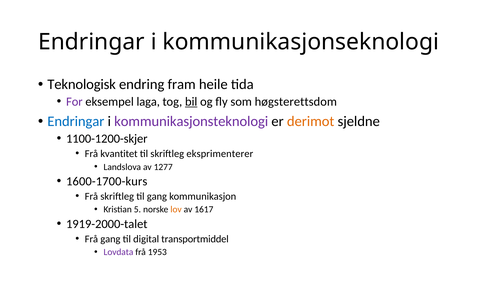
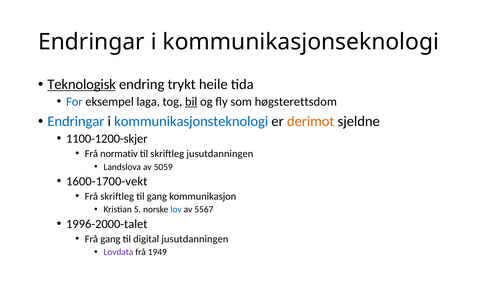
Teknologisk underline: none -> present (82, 84)
fram: fram -> trykt (182, 84)
For colour: purple -> blue (74, 102)
kommunikasjonsteknologi colour: purple -> blue (191, 121)
kvantitet: kvantitet -> normativ (119, 153)
skriftleg eksprimenterer: eksprimenterer -> jusutdanningen (220, 153)
1277: 1277 -> 5059 (163, 167)
1600-1700-kurs: 1600-1700-kurs -> 1600-1700-vekt (107, 181)
lov colour: orange -> blue (176, 209)
1617: 1617 -> 5567 (204, 209)
1919-2000-talet: 1919-2000-talet -> 1996-2000-talet (107, 224)
digital transportmiddel: transportmiddel -> jusutdanningen (195, 239)
1953: 1953 -> 1949 (157, 252)
